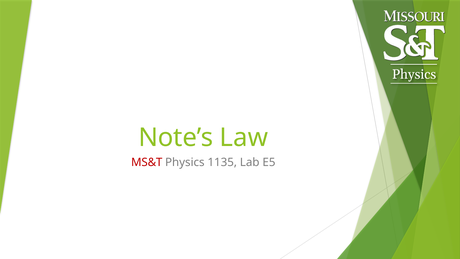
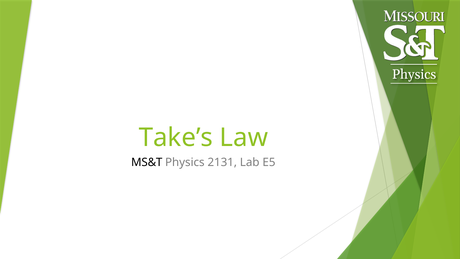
Note’s: Note’s -> Take’s (176, 137)
MS&T colour: red -> black (147, 162)
1135: 1135 -> 2131 (222, 162)
